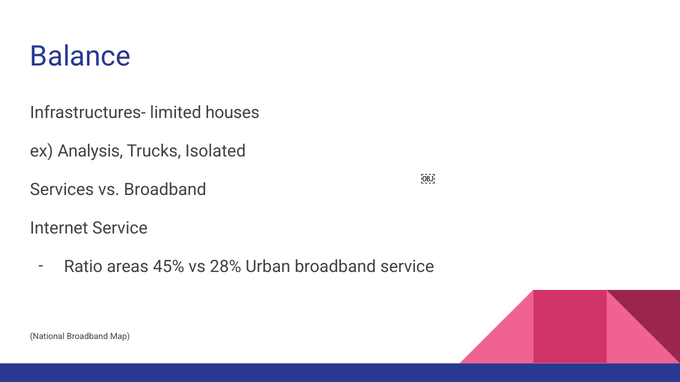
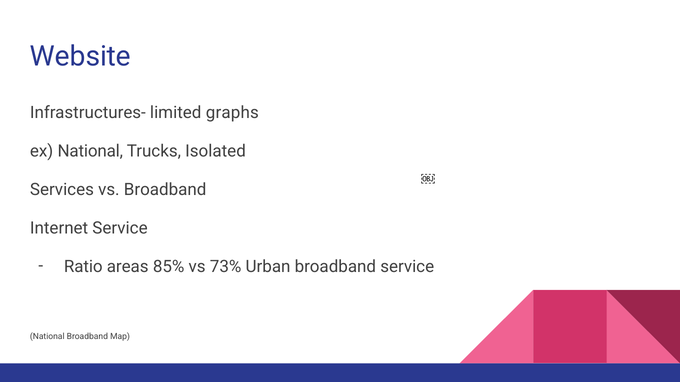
Balance: Balance -> Website (80, 56)
houses: houses -> graphs (232, 113)
ex Analysis: Analysis -> National (90, 151)
45%: 45% -> 85% (169, 267)
28%: 28% -> 73% (226, 267)
